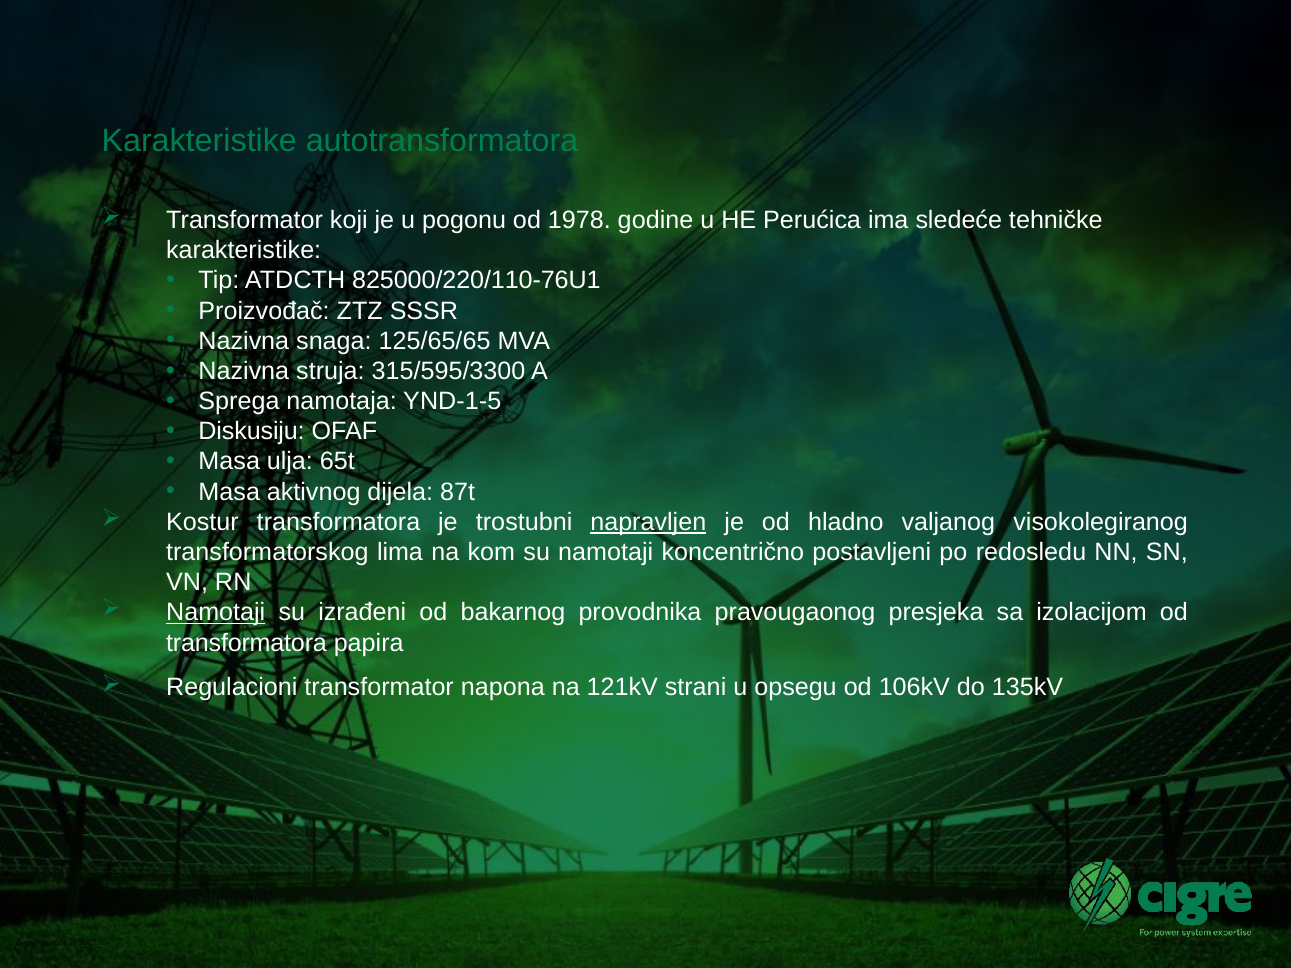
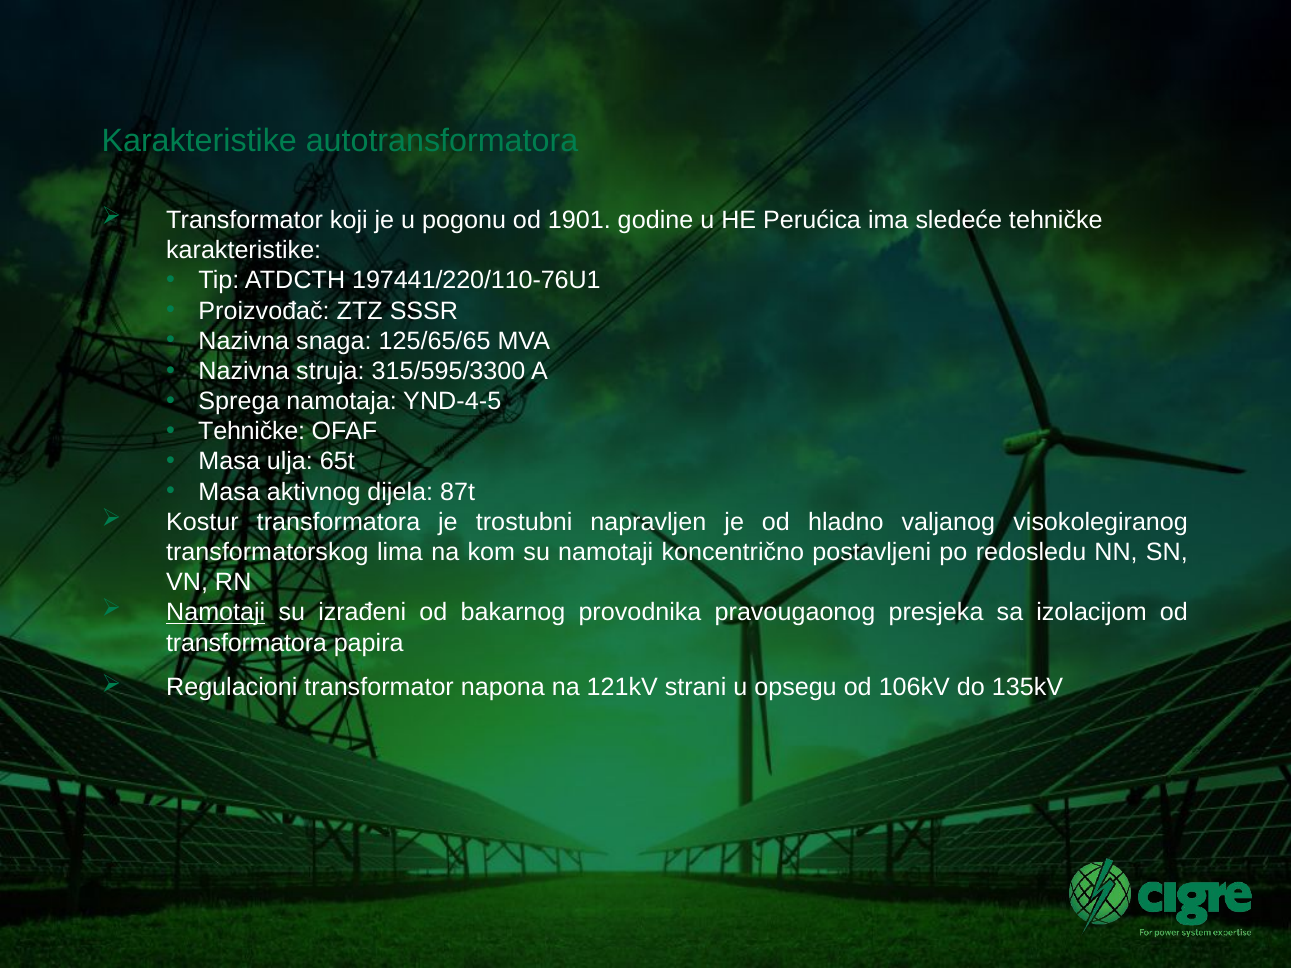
1978: 1978 -> 1901 (579, 220)
825000/220/110-76U1: 825000/220/110-76U1 -> 197441/220/110-76U1 (476, 281)
YND-1-5: YND-1-5 -> YND-4-5 (452, 401)
Diskusiju: Diskusiju -> Tehničke (252, 432)
napravljen underline: present -> none (648, 522)
